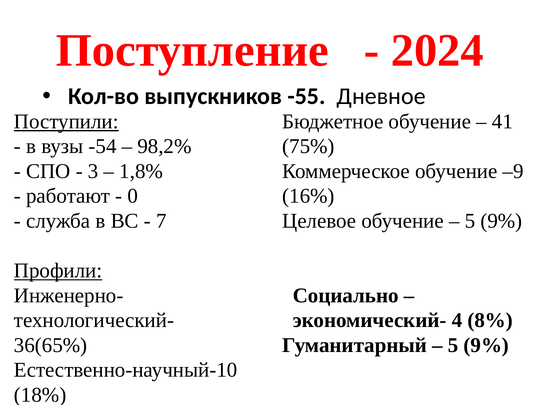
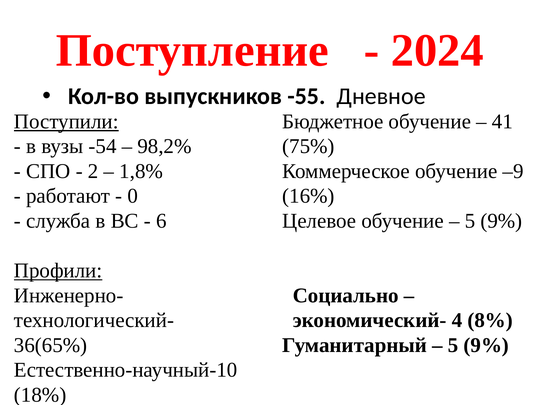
3: 3 -> 2 (93, 171)
7: 7 -> 6 (161, 221)
